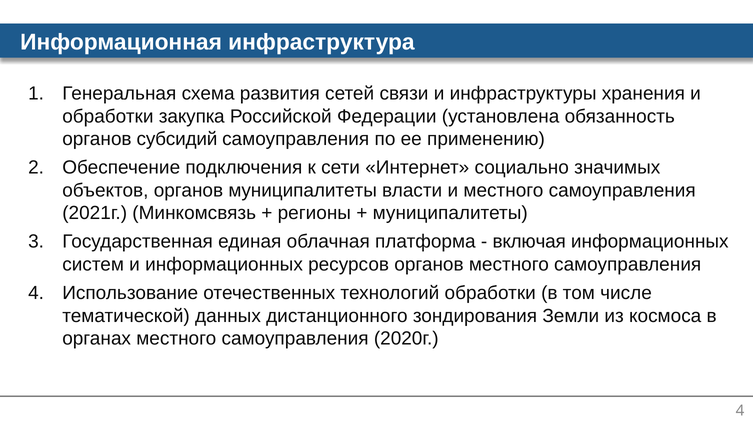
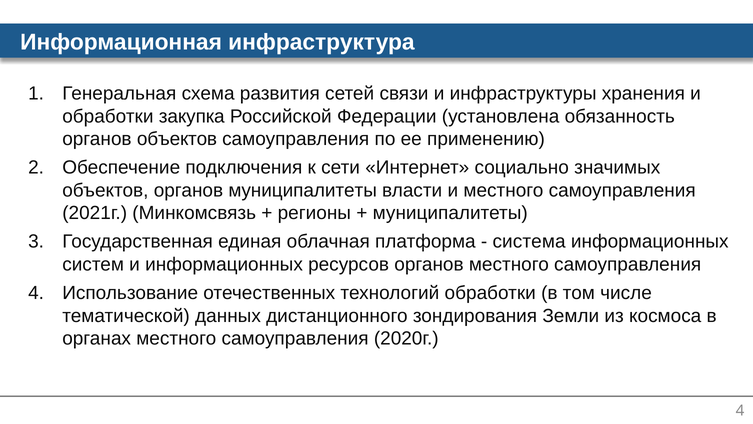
органов субсидий: субсидий -> объектов (177, 139)
включая: включая -> система (529, 241)
